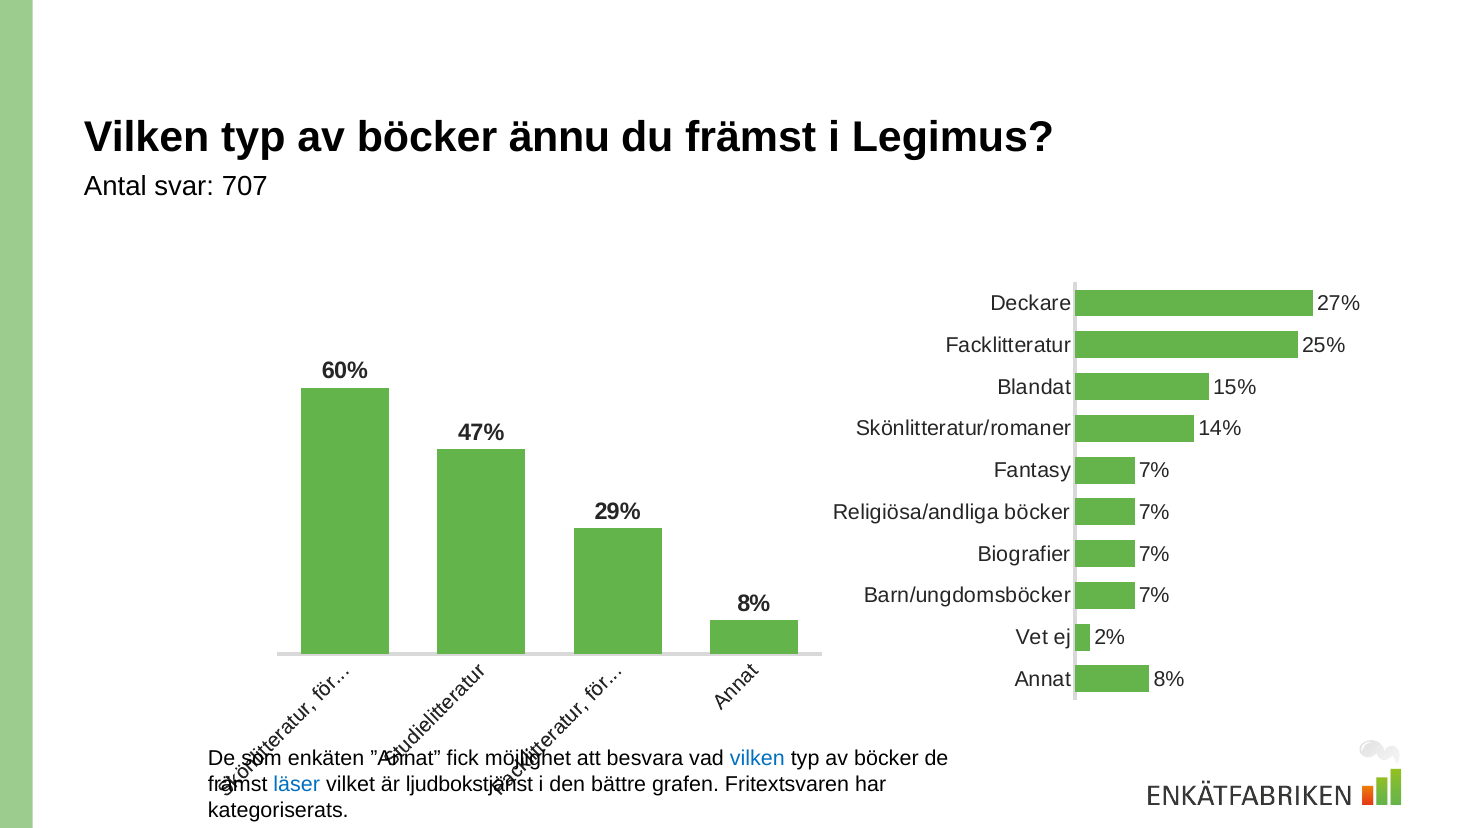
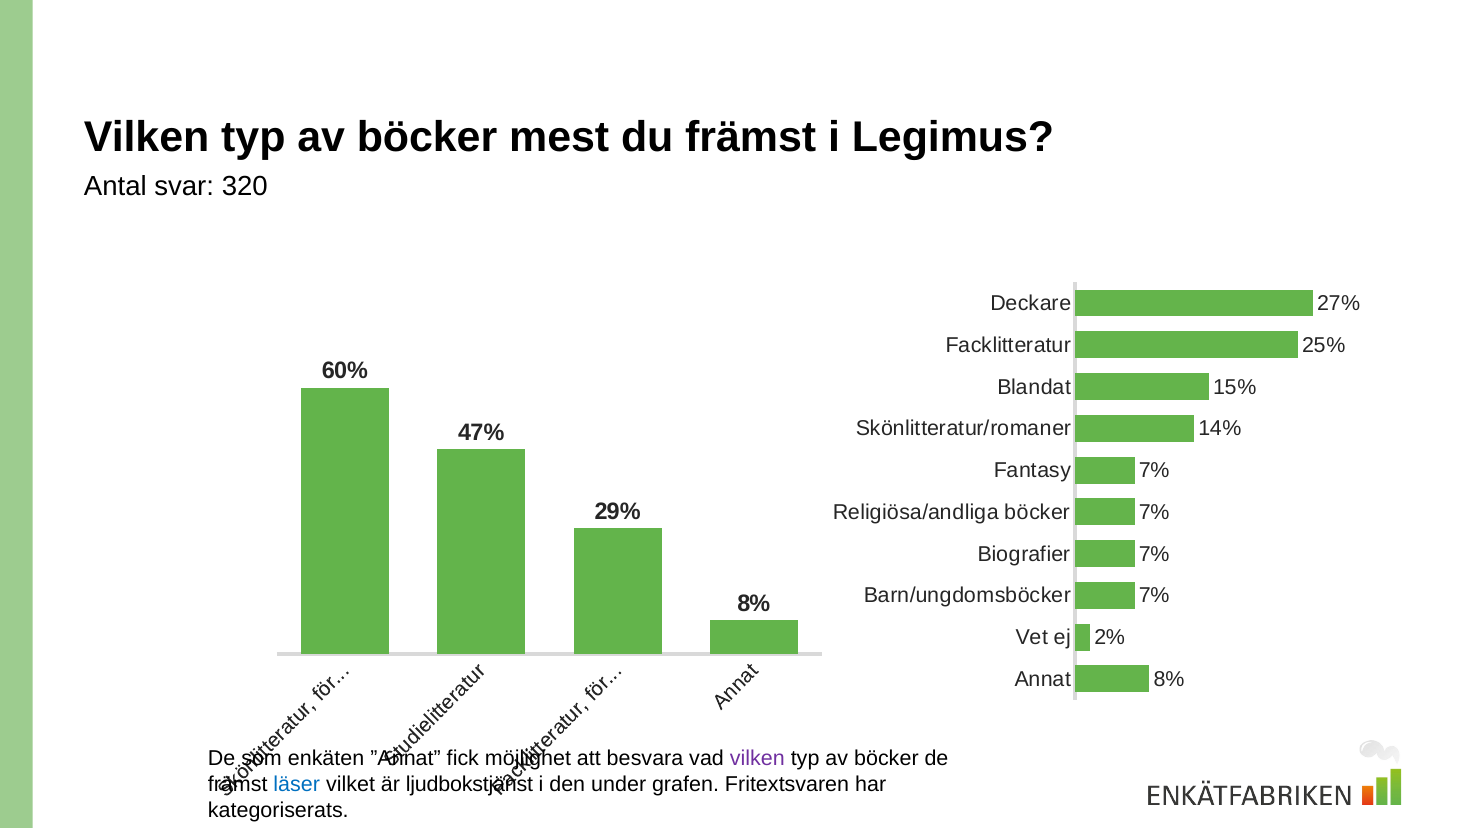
ännu: ännu -> mest (559, 137)
707: 707 -> 320 (245, 186)
vilken colour: blue -> purple (757, 759)
bättre: bättre -> under (619, 784)
